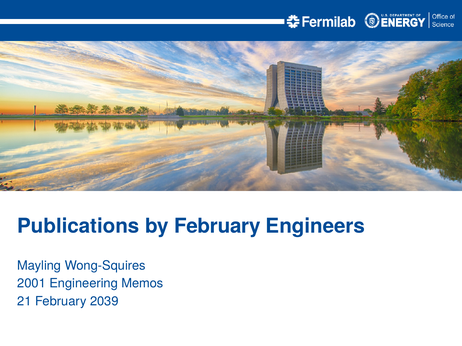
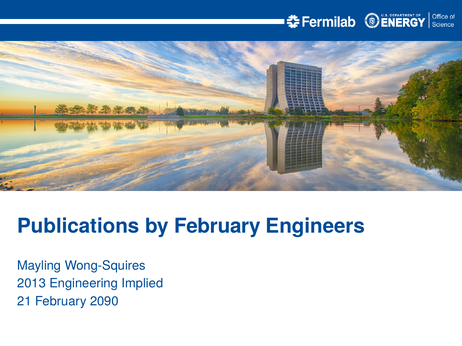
2001: 2001 -> 2013 (32, 284)
Memos: Memos -> Implied (142, 284)
2039: 2039 -> 2090 (104, 302)
